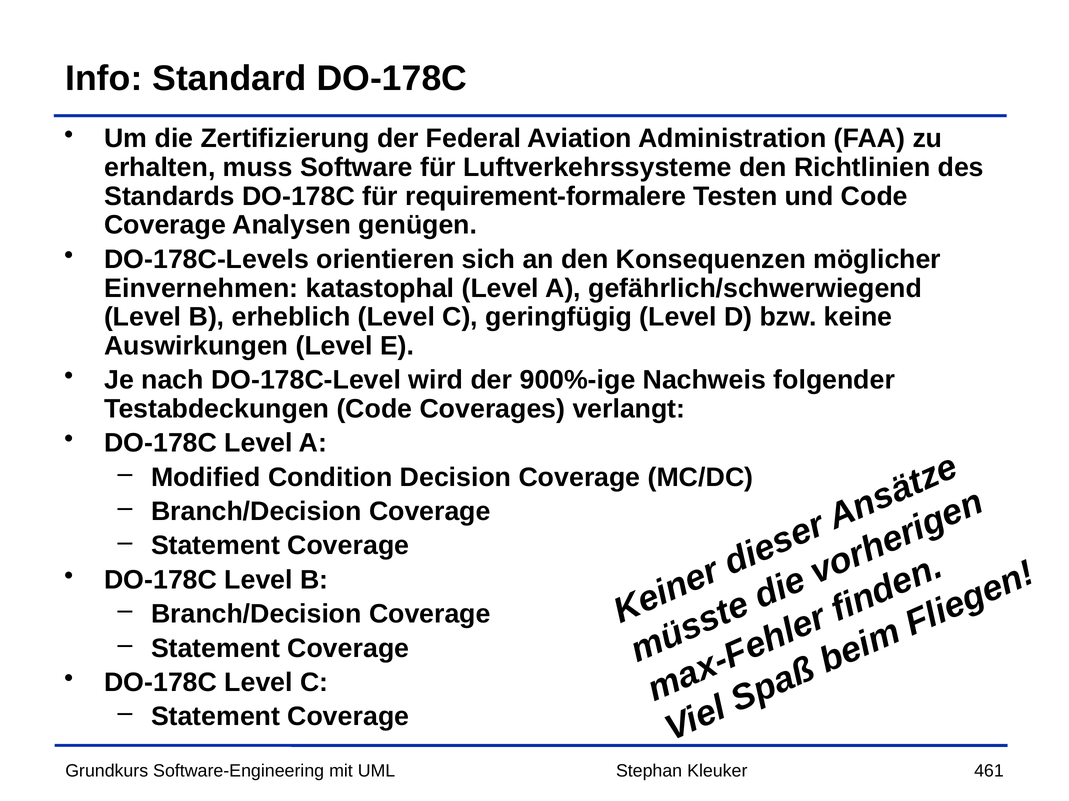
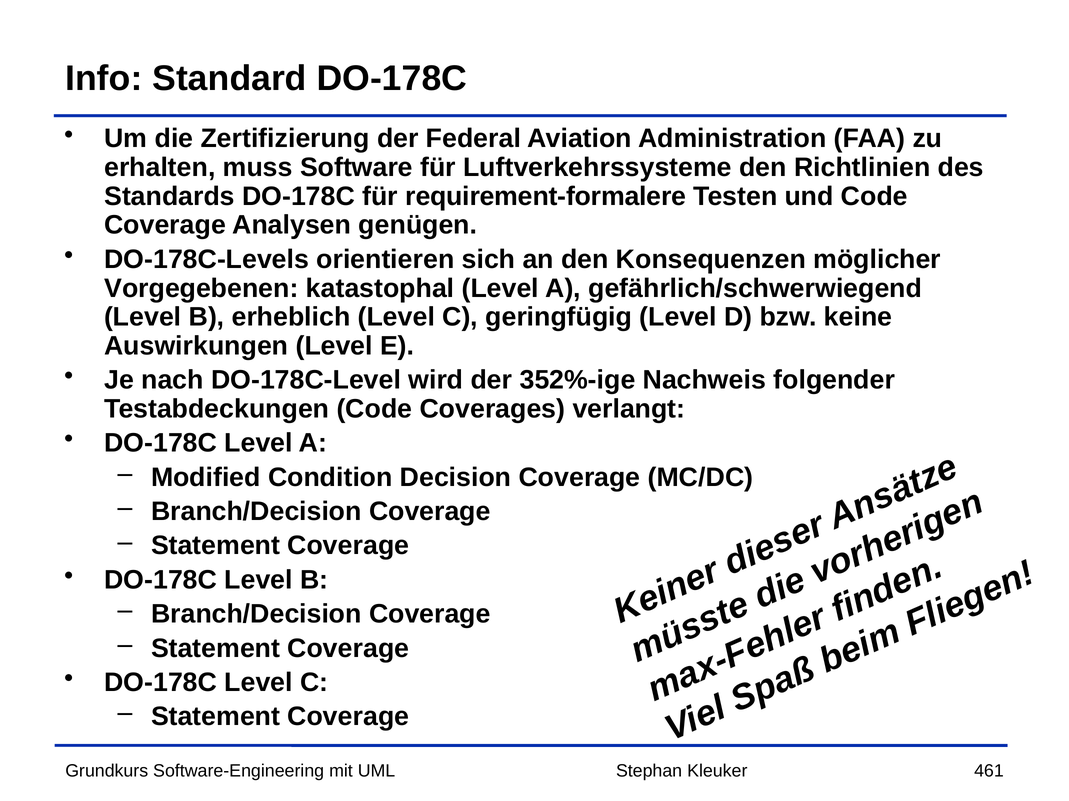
Einvernehmen: Einvernehmen -> Vorgegebenen (201, 288)
900%-ige: 900%-ige -> 352%-ige (578, 380)
